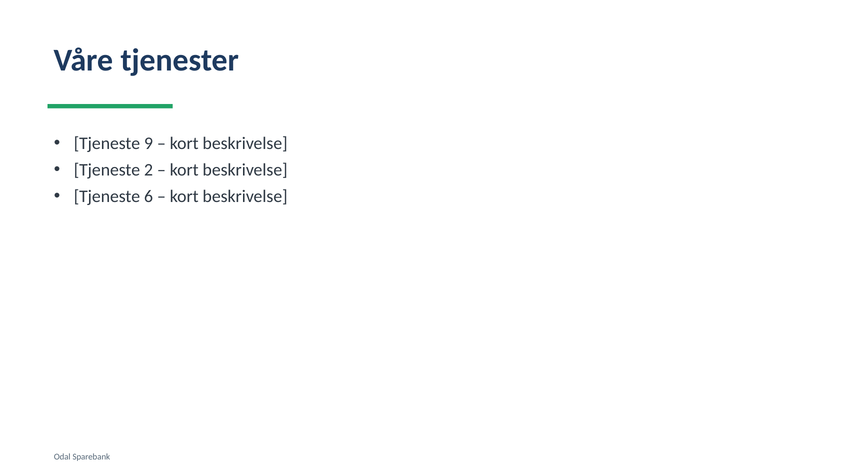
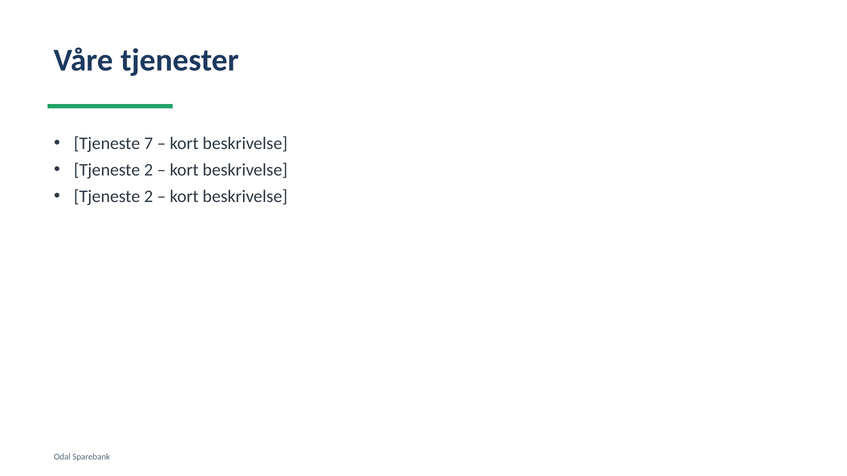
9: 9 -> 7 (148, 143)
6: 6 -> 2 (148, 196)
